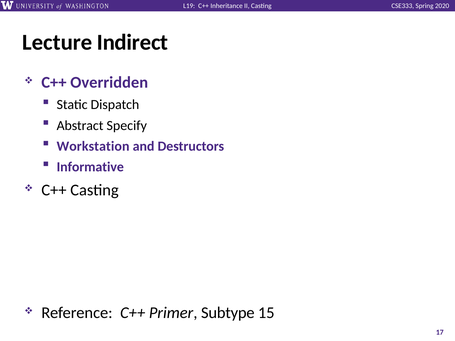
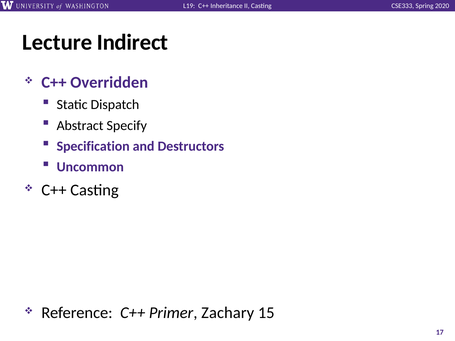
Workstation: Workstation -> Specification (93, 146)
Informative: Informative -> Uncommon (90, 167)
Subtype: Subtype -> Zachary (228, 313)
